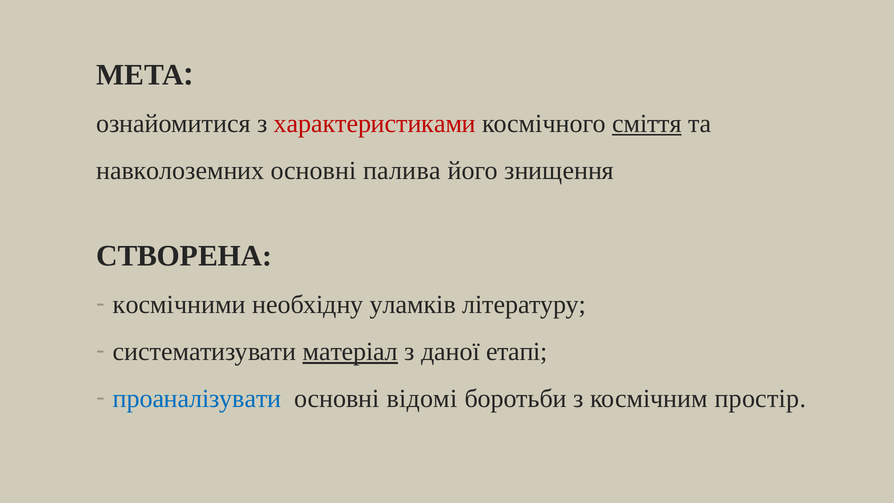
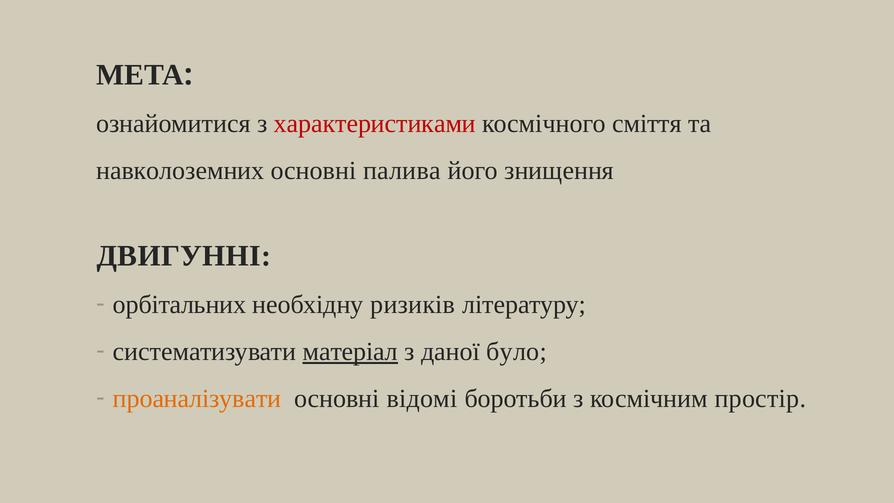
сміття underline: present -> none (647, 124)
СТВОРЕНА: СТВОРЕНА -> ДВИГУННІ (184, 256)
космічними: космічними -> орбітальних (179, 305)
уламків: уламків -> ризиків (413, 305)
етапі: етапі -> було (517, 352)
проаналізувати colour: blue -> orange (197, 399)
